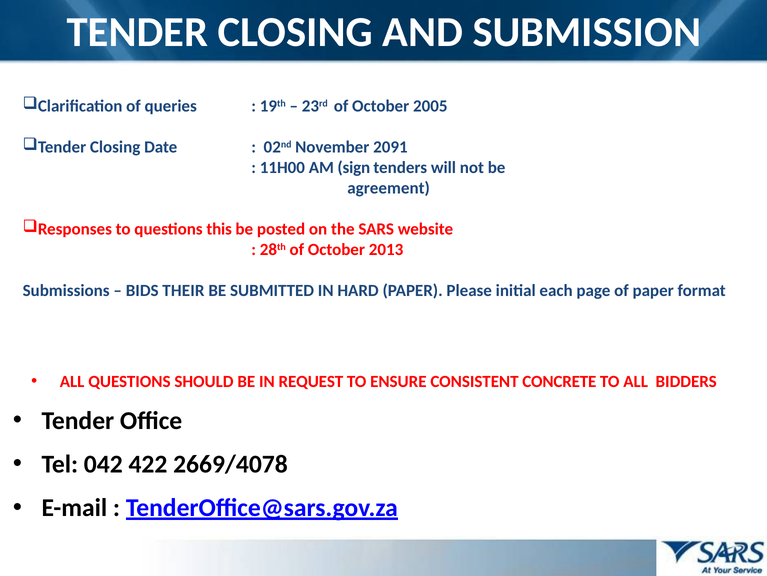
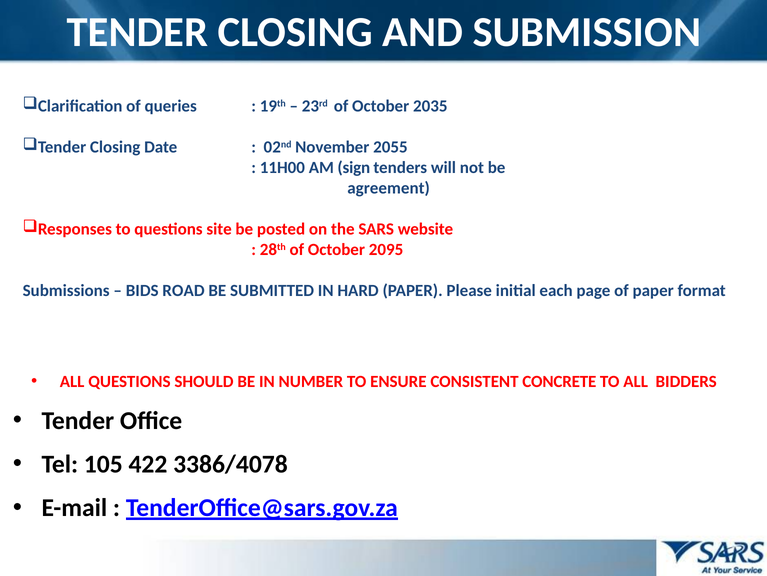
2005: 2005 -> 2035 (430, 106)
2091: 2091 -> 2055 (390, 147)
this: this -> site (219, 229)
2013: 2013 -> 2095 (386, 249)
THEIR: THEIR -> ROAD (183, 290)
REQUEST: REQUEST -> NUMBER (311, 381)
042: 042 -> 105 (103, 464)
2669/4078: 2669/4078 -> 3386/4078 (230, 464)
